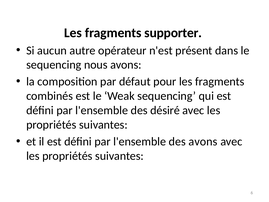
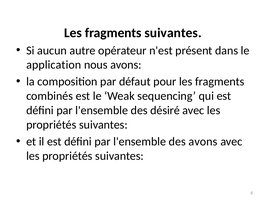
fragments supporter: supporter -> suivantes (173, 33)
sequencing: sequencing -> application (54, 65)
